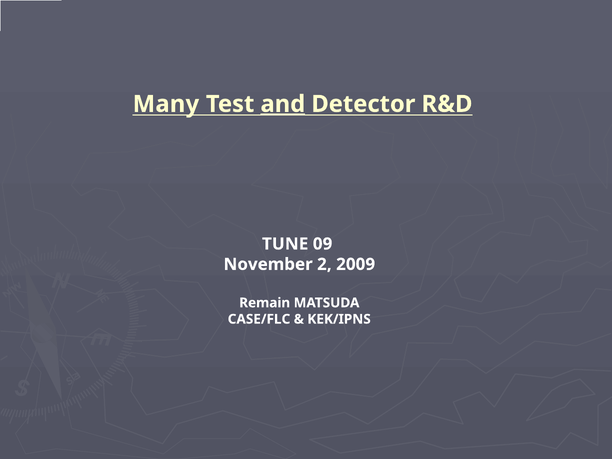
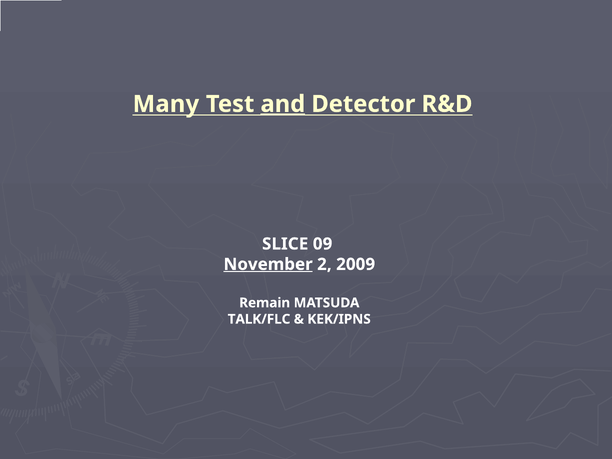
TUNE: TUNE -> SLICE (285, 244)
November underline: none -> present (268, 264)
CASE/FLC: CASE/FLC -> TALK/FLC (259, 319)
